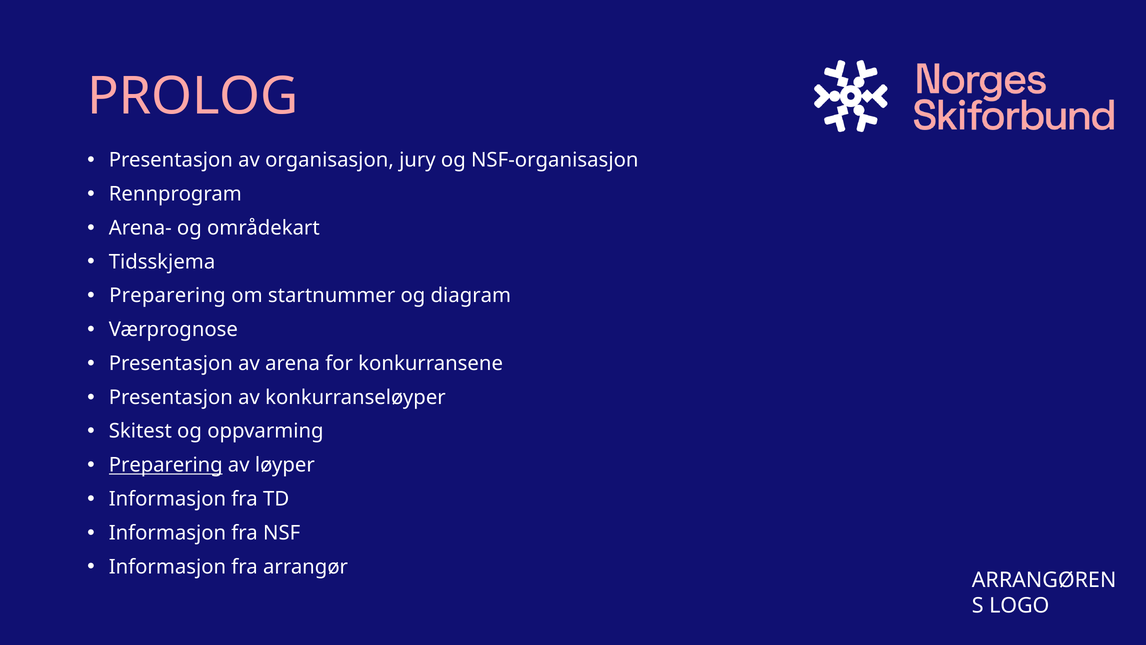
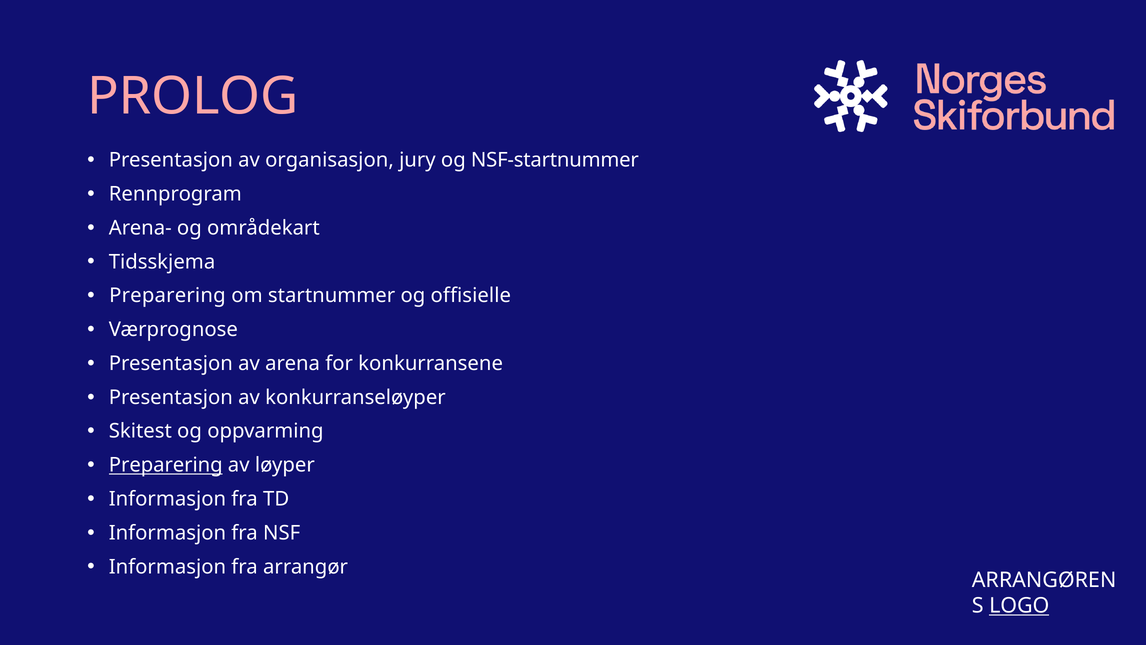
NSF-organisasjon: NSF-organisasjon -> NSF-startnummer (555, 160)
diagram: diagram -> offisielle (471, 296)
LOGO underline: none -> present (1019, 605)
